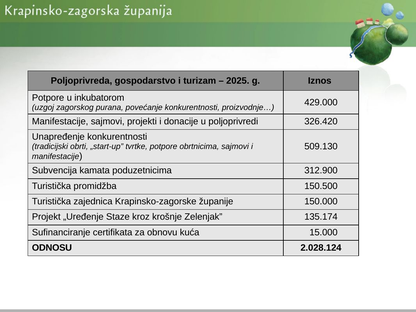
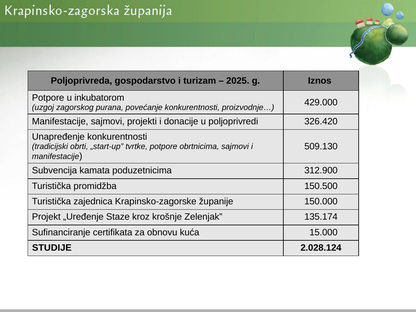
ODNOSU: ODNOSU -> STUDIJE (52, 248)
